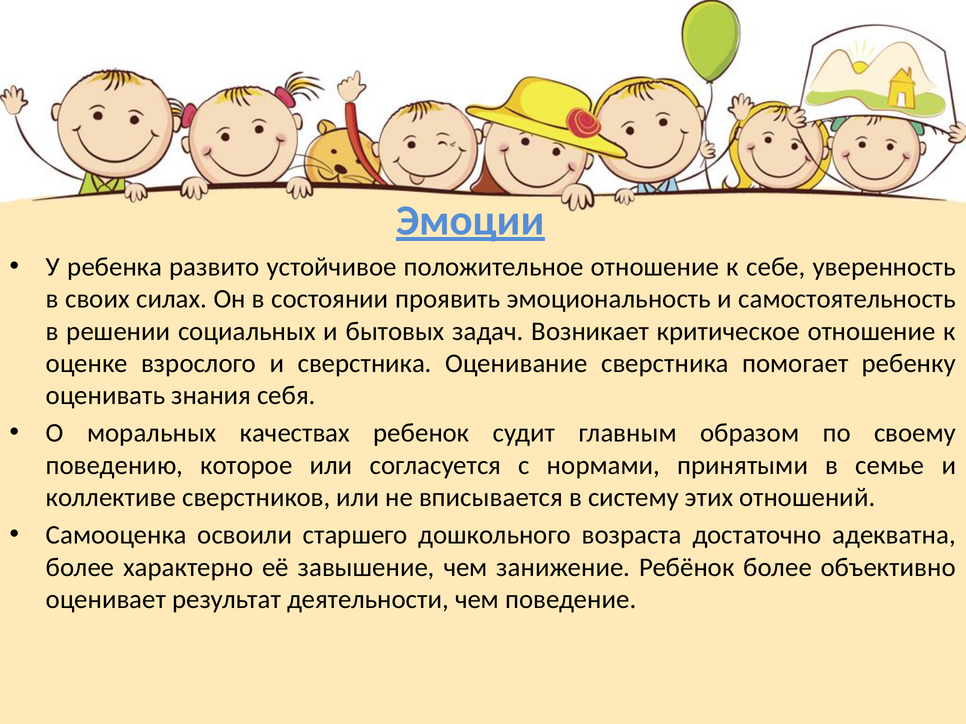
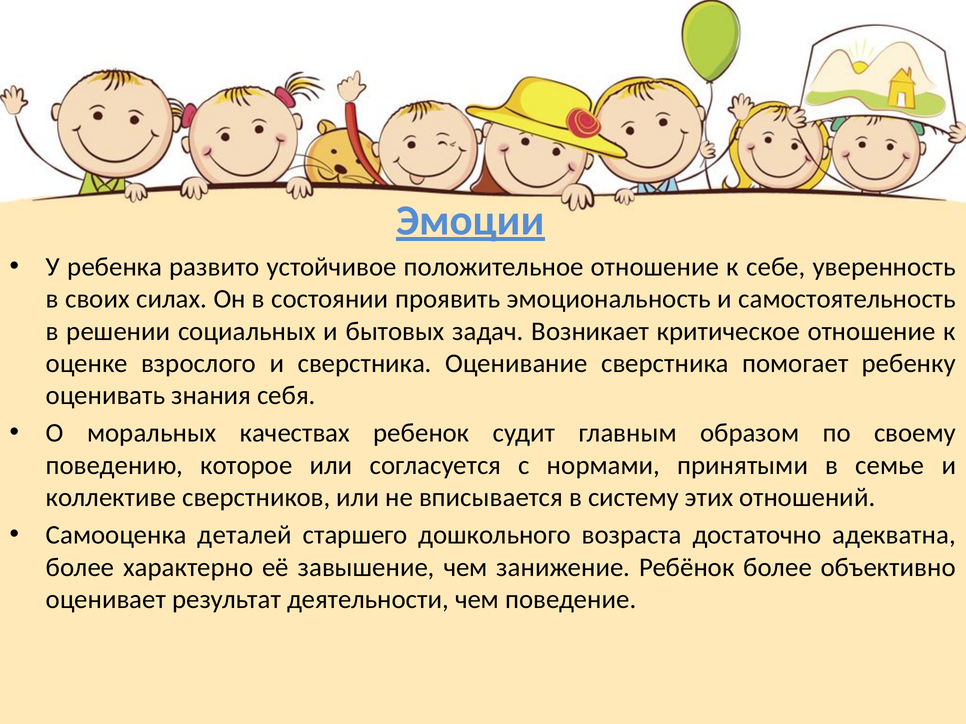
освоили: освоили -> деталей (245, 535)
